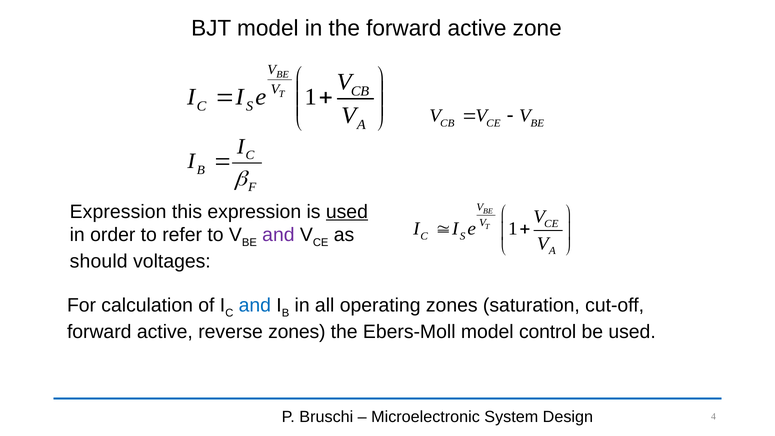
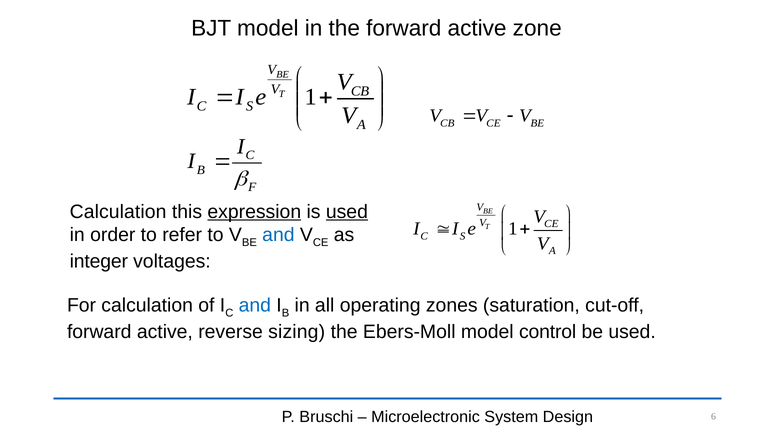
Expression: Expression -> Calculation (118, 212)
expression underline: none -> present (254, 212)
and colour: purple -> blue (278, 235)
should: should -> integer (99, 261)
reverse zones: zones -> sizing (297, 332)
4: 4 -> 6 (713, 416)
